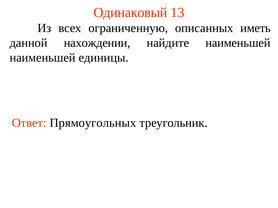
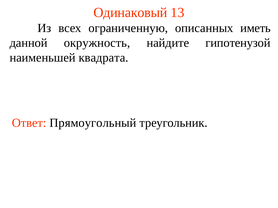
нахождении: нахождении -> окружность (97, 43)
найдите наименьшей: наименьшей -> гипотенузой (238, 43)
единицы: единицы -> квадрата (104, 58)
Прямоугольных: Прямоугольных -> Прямоугольный (93, 123)
